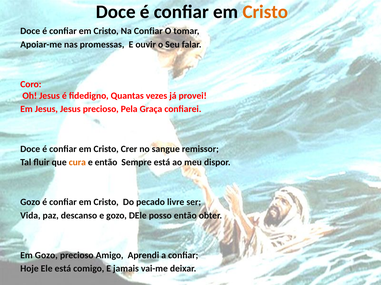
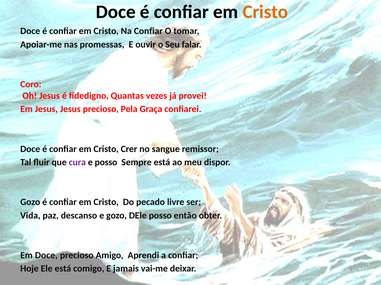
cura colour: orange -> purple (77, 163)
e então: então -> posso (106, 163)
Em Gozo: Gozo -> Doce (46, 256)
